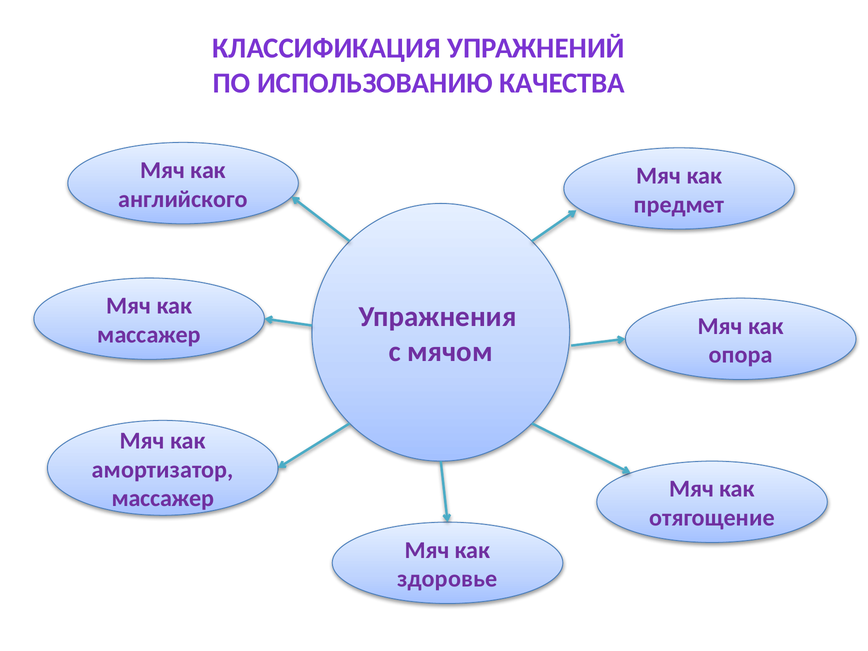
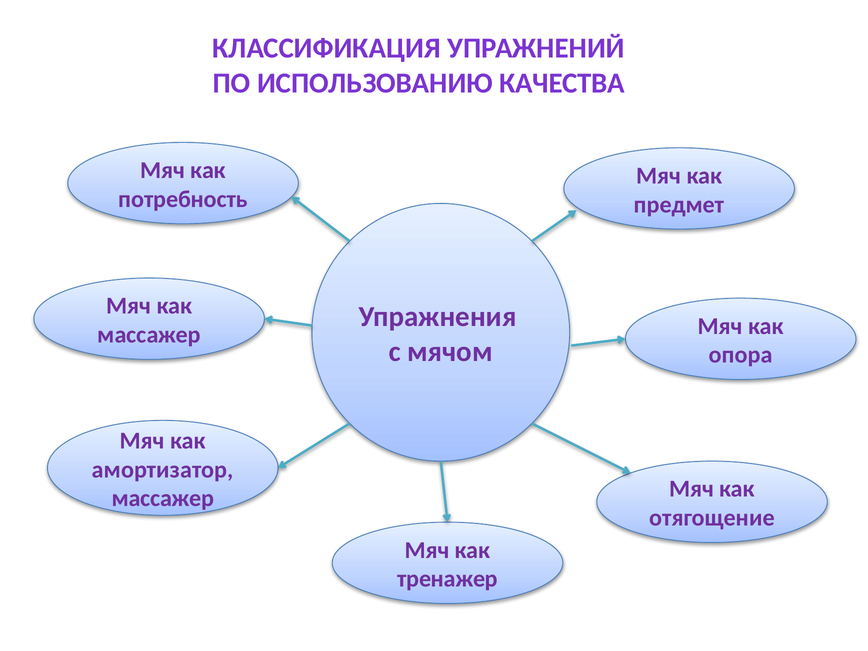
английского: английского -> потребность (183, 199)
здоровье: здоровье -> тренажер (448, 579)
